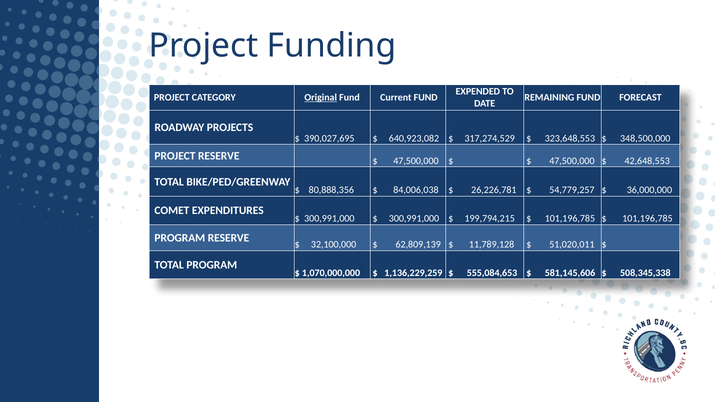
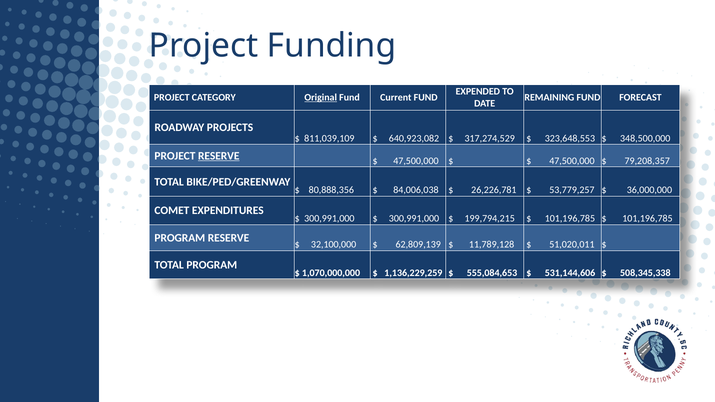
390,027,695: 390,027,695 -> 811,039,109 (329, 138)
RESERVE underline: none -> present (219, 156)
42,648,553: 42,648,553 -> 79,208,357 (647, 161)
54,779,257: 54,779,257 -> 53,779,257 (572, 190)
581,145,606: 581,145,606 -> 531,144,606 (570, 273)
